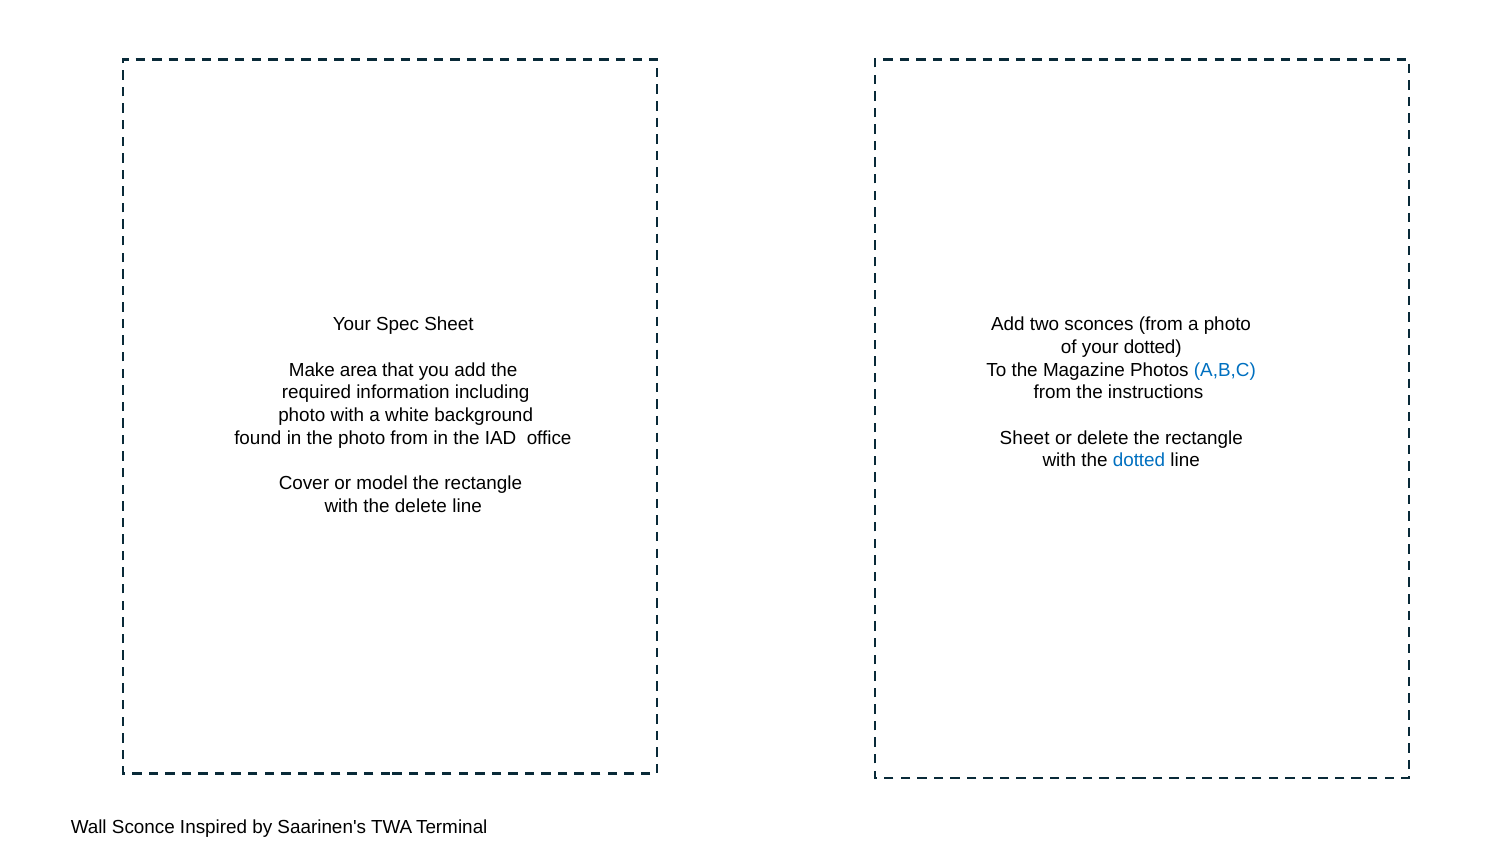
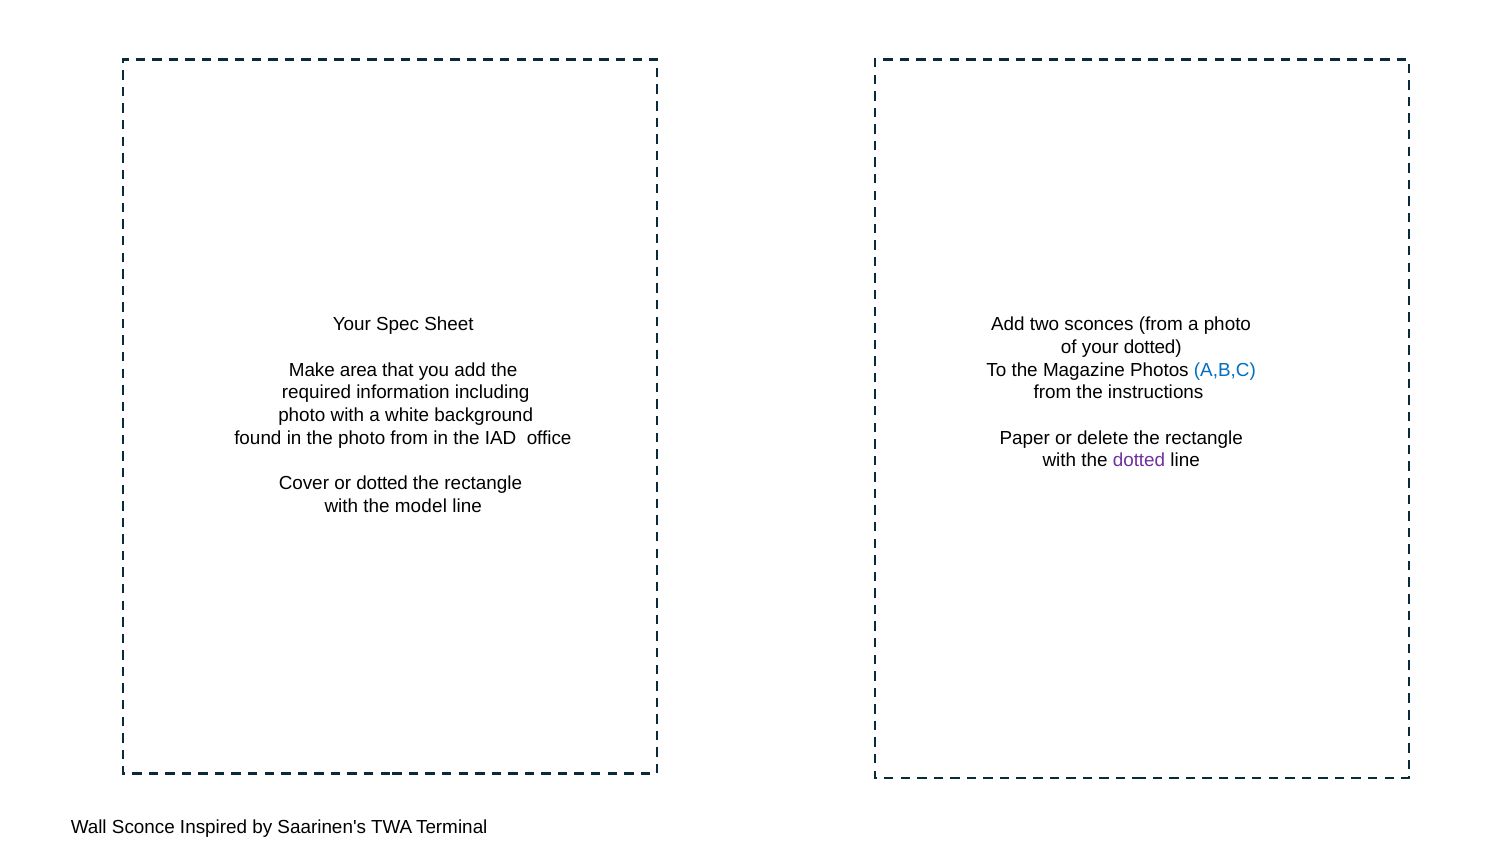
Sheet: Sheet -> Paper (1025, 438)
dotted colour: blue -> purple (1139, 460)
or model: model -> dotted (382, 483)
the delete: delete -> model (421, 506)
